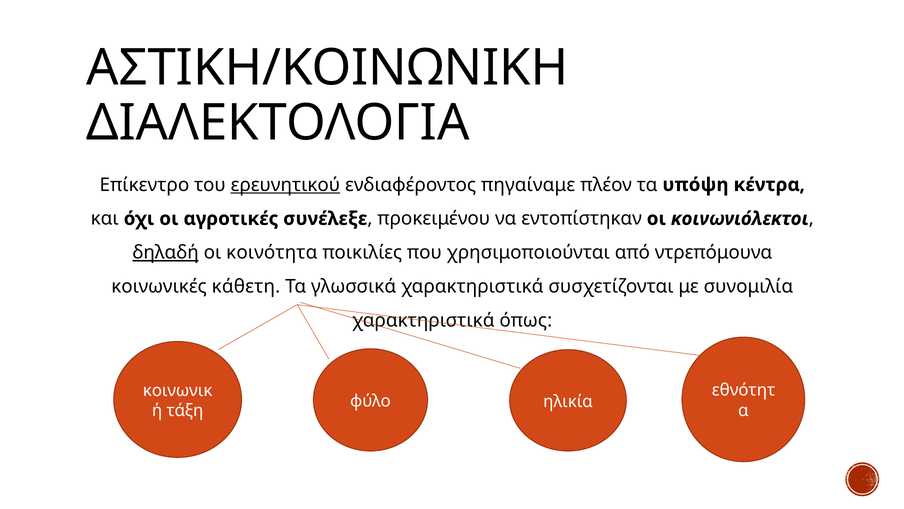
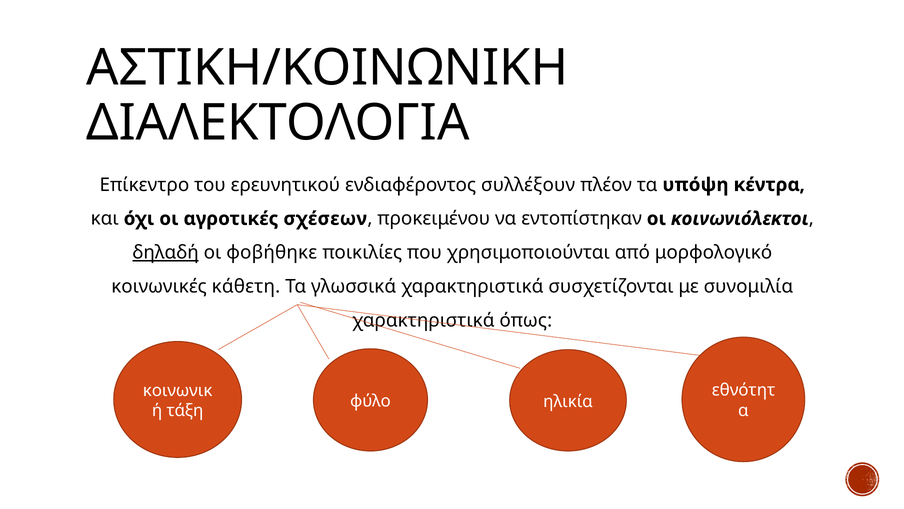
ερευνητικού underline: present -> none (285, 185)
πηγαίναμε: πηγαίναμε -> συλλέξουν (528, 185)
συνέλεξε: συνέλεξε -> σχέσεων (325, 219)
κοινότητα: κοινότητα -> φοβήθηκε (272, 252)
ντρεπόμουνα: ντρεπόμουνα -> μορφολογικό (713, 252)
